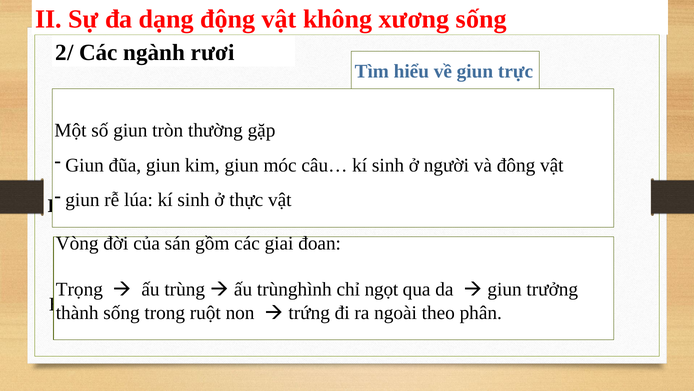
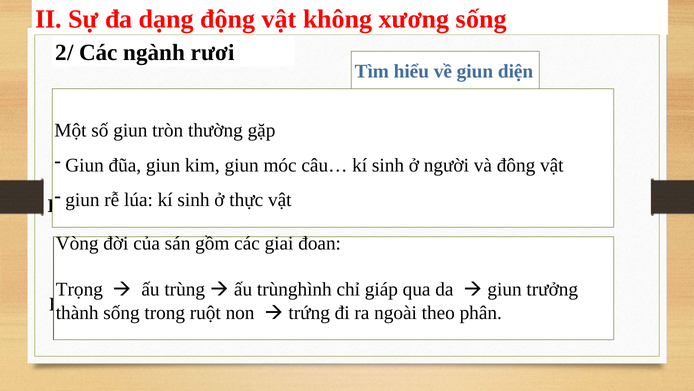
trực: trực -> diện (516, 71)
ngọt: ngọt -> giáp (381, 289)
